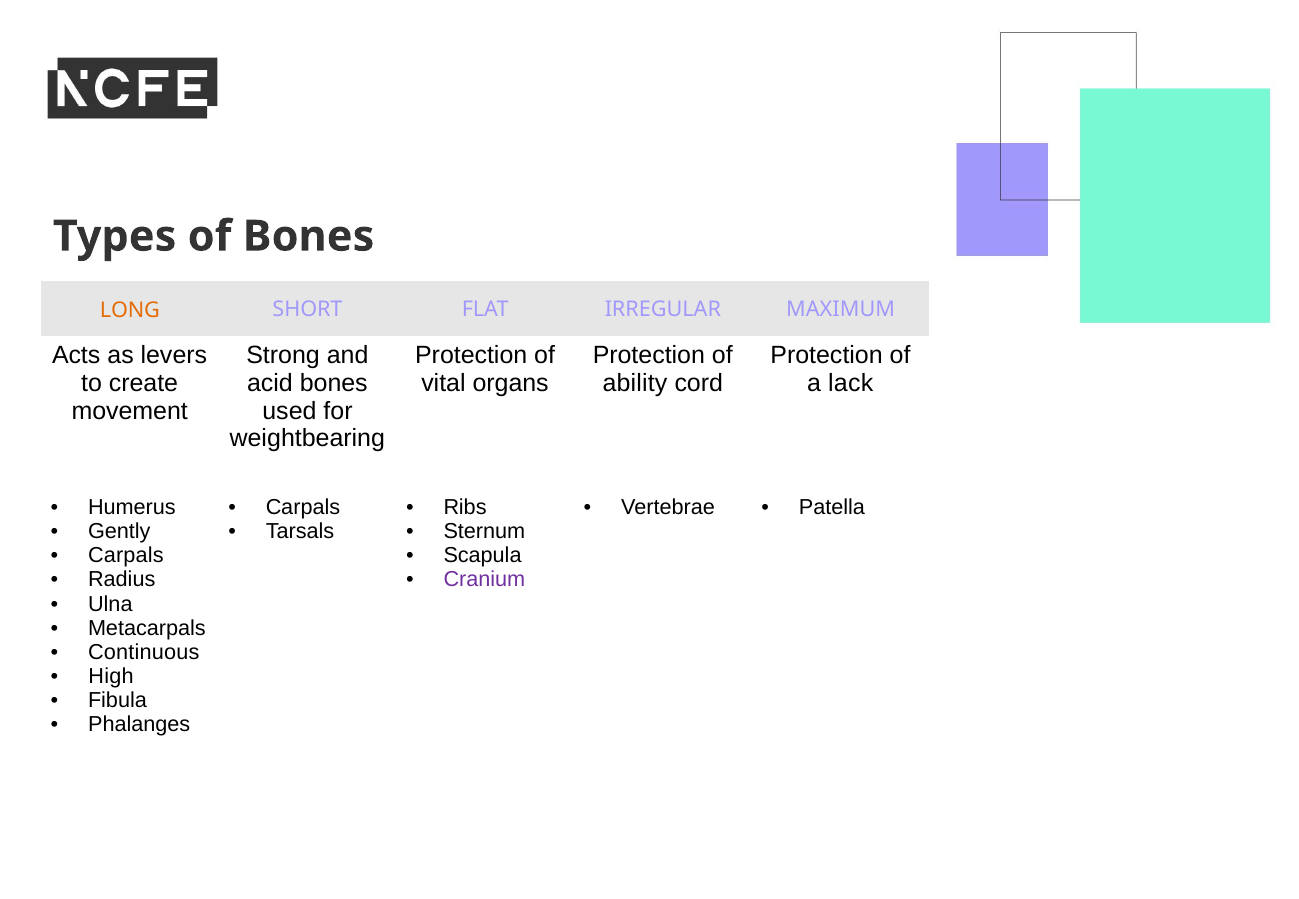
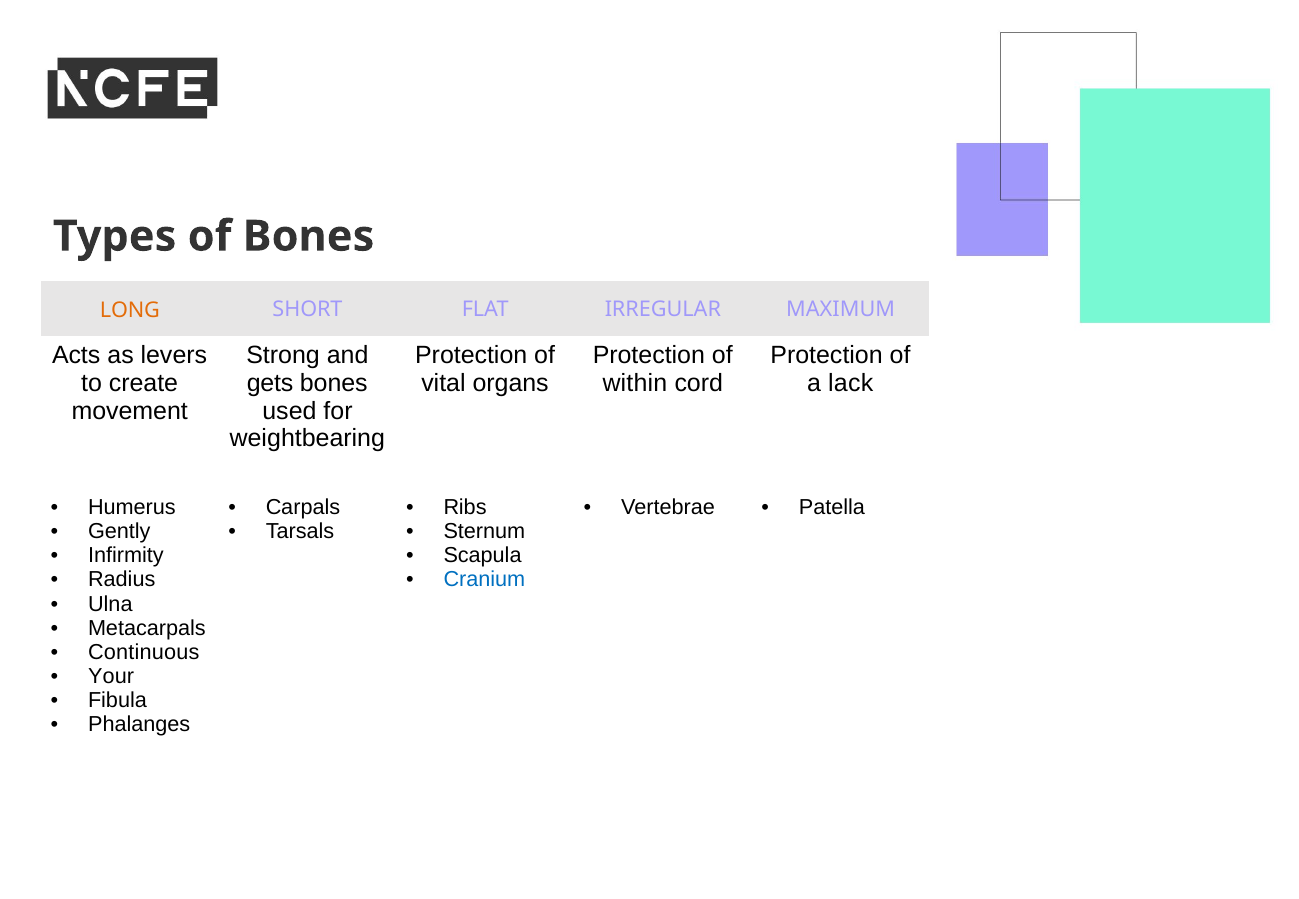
acid: acid -> gets (270, 383)
ability: ability -> within (635, 383)
Carpals: Carpals -> Infirmity (126, 556)
Cranium colour: purple -> blue (484, 580)
High: High -> Your (111, 677)
